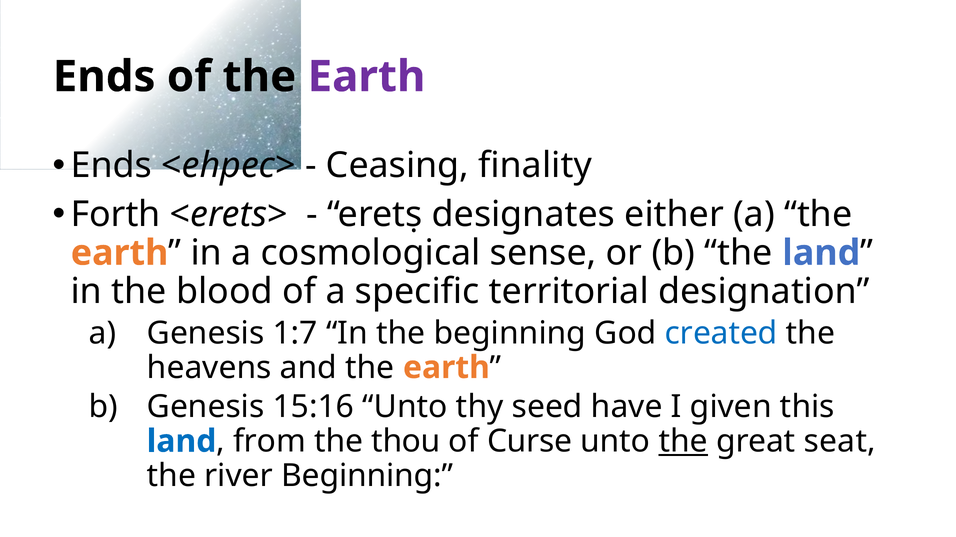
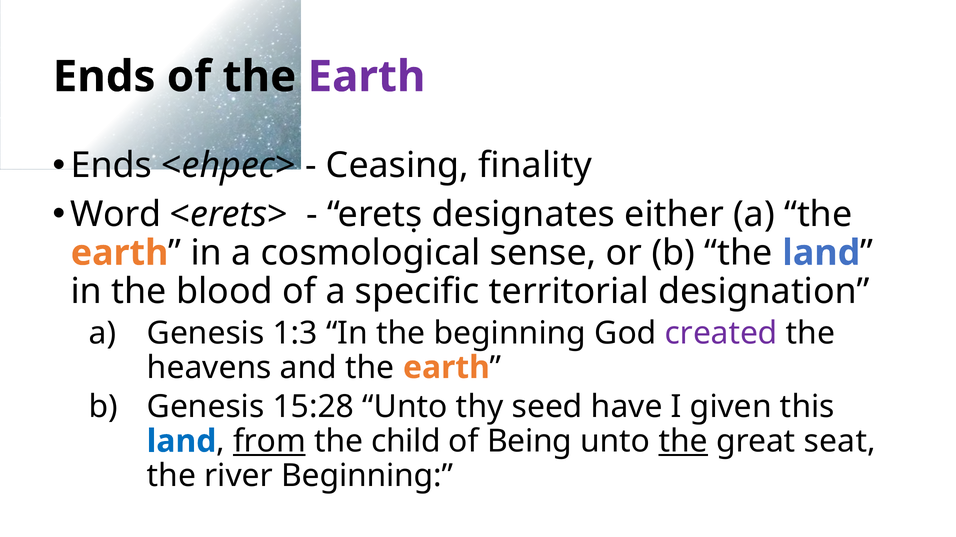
Forth: Forth -> Word (116, 215)
1:7: 1:7 -> 1:3 (295, 334)
created colour: blue -> purple (721, 334)
15:16: 15:16 -> 15:28 (313, 407)
from underline: none -> present (269, 442)
thou: thou -> child (406, 442)
Curse: Curse -> Being (530, 442)
